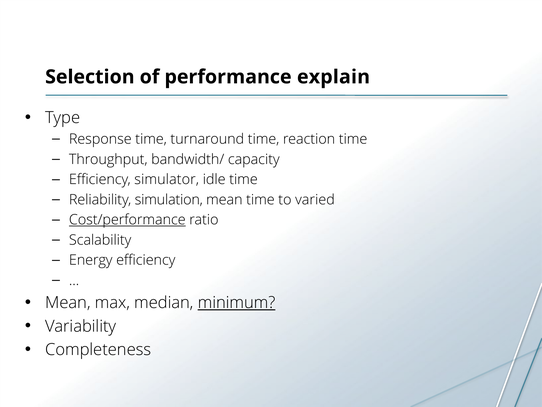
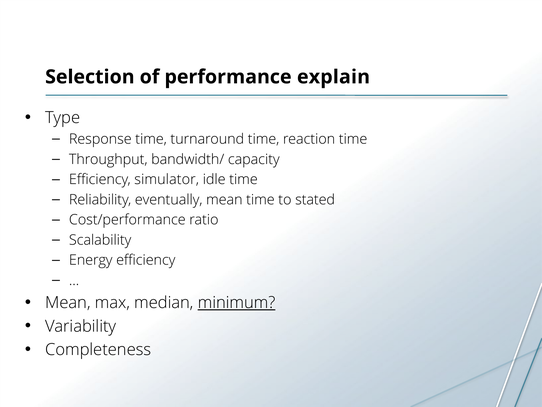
simulation: simulation -> eventually (169, 199)
varied: varied -> stated (315, 199)
Cost/performance underline: present -> none (127, 220)
